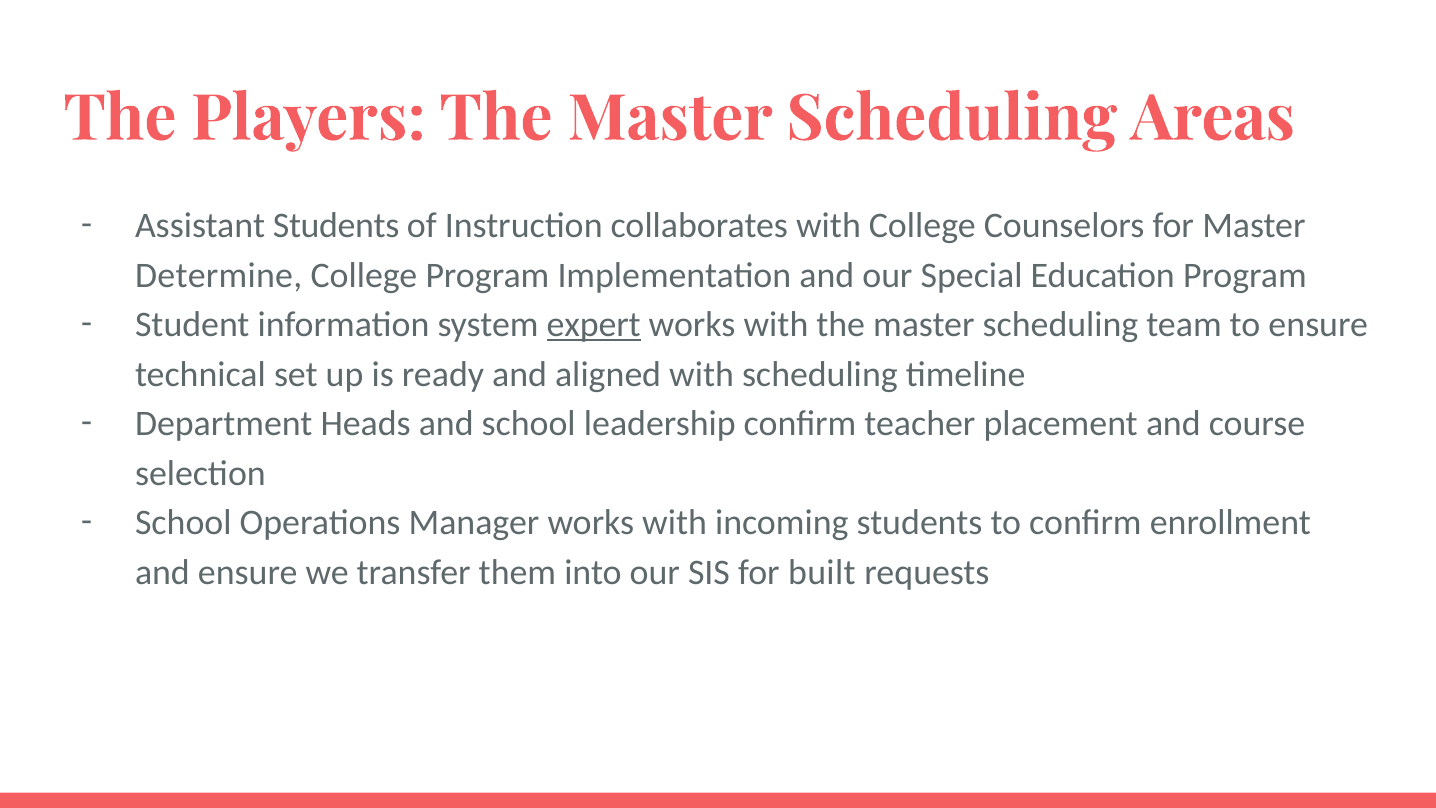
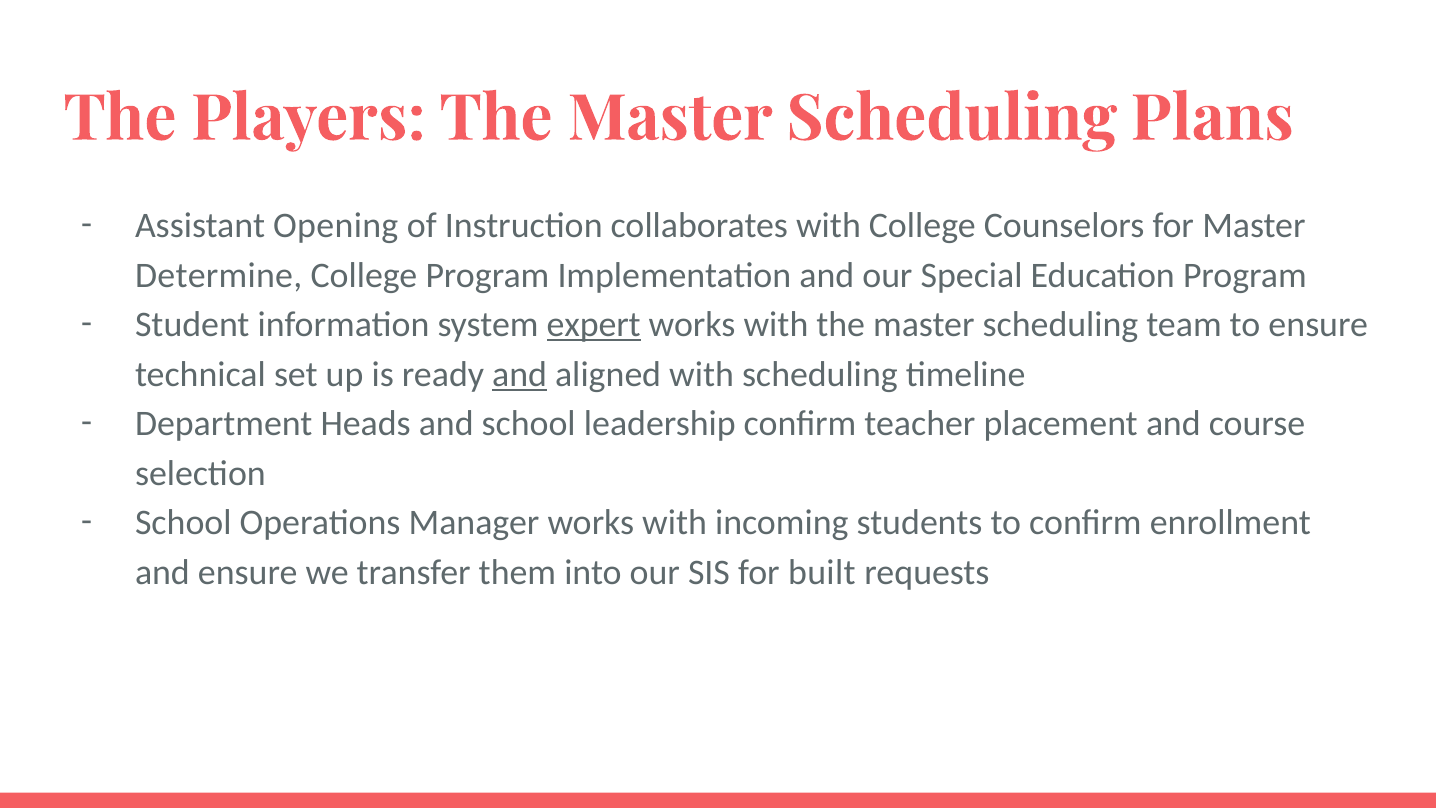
Areas: Areas -> Plans (1212, 119)
Assistant Students: Students -> Opening (336, 226)
and underline: none -> present (520, 374)
